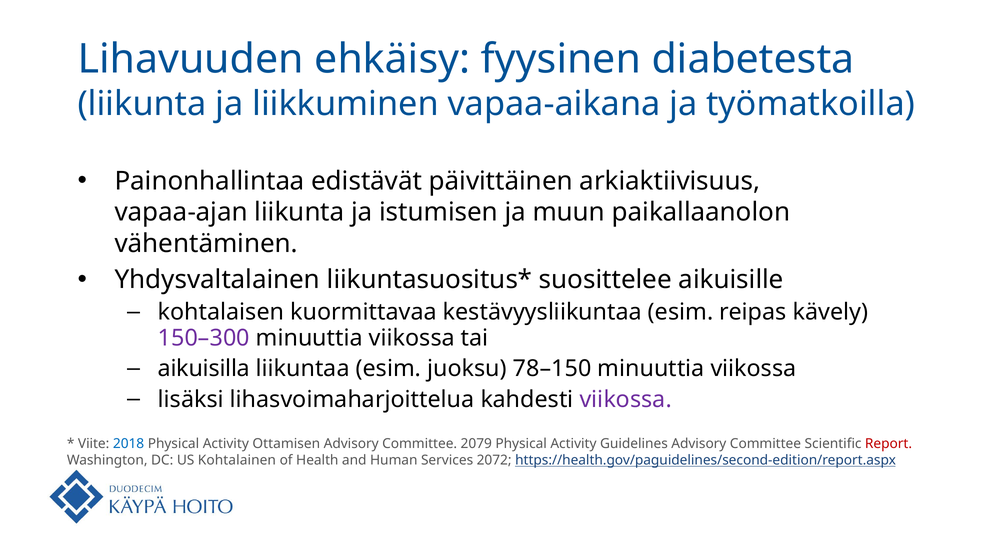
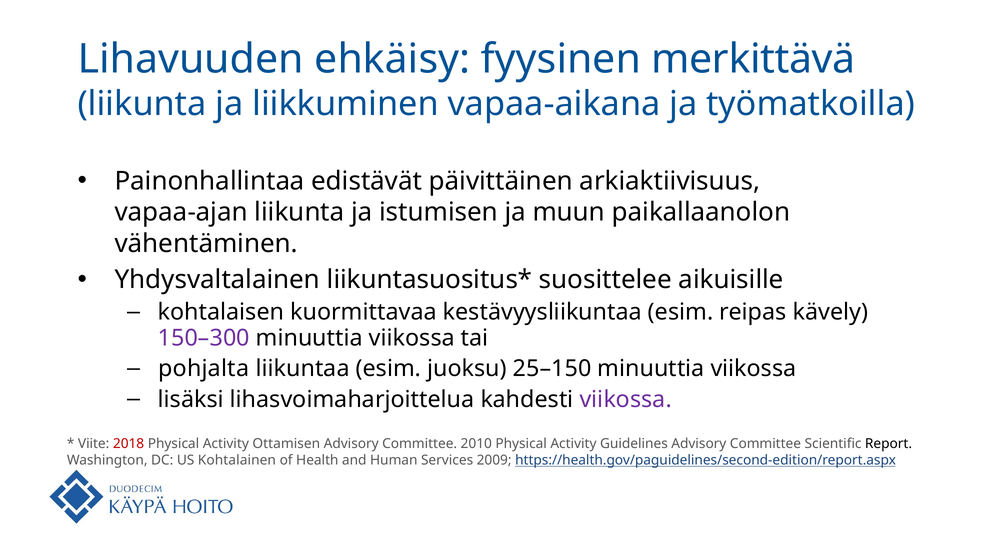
diabetesta: diabetesta -> merkittävä (753, 59)
aikuisilla: aikuisilla -> pohjalta (204, 369)
78–150: 78–150 -> 25–150 (552, 369)
2018 colour: blue -> red (129, 444)
2079: 2079 -> 2010 (476, 444)
Report colour: red -> black (889, 444)
2072: 2072 -> 2009 (494, 460)
